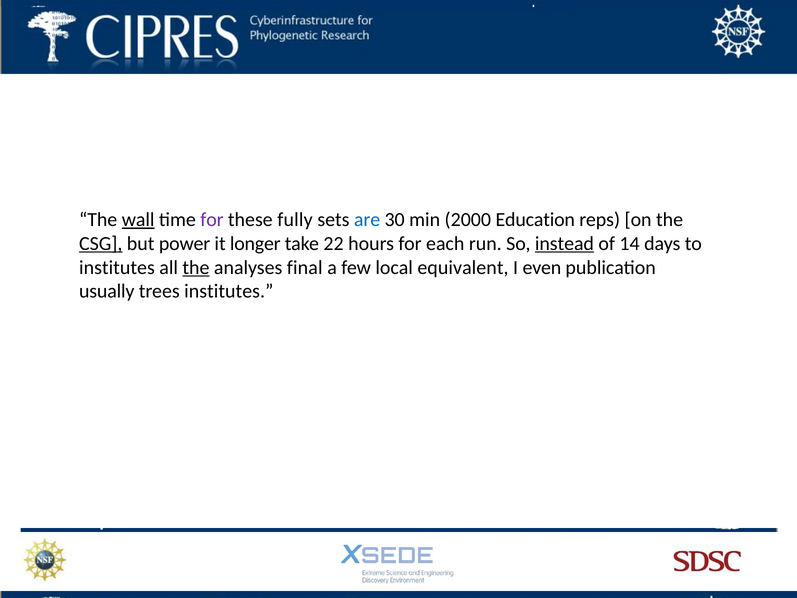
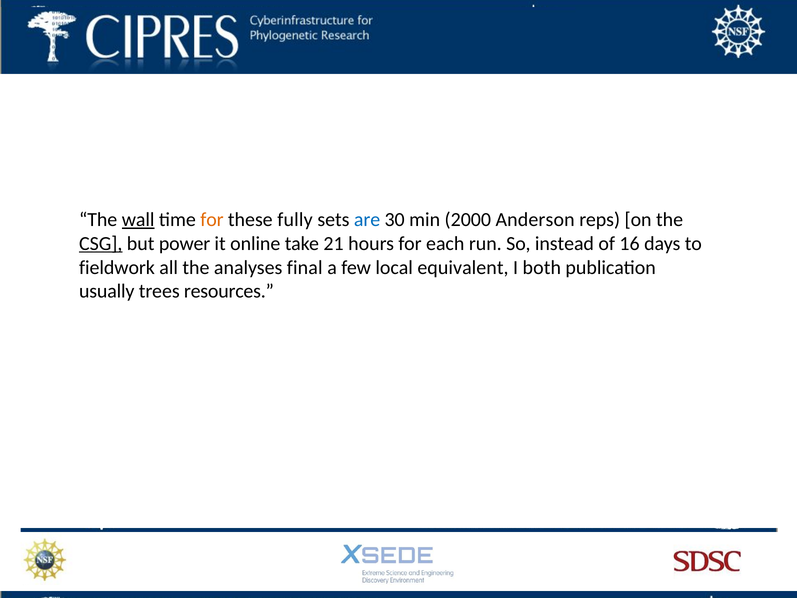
for colour: purple -> orange (212, 220)
Education: Education -> Anderson (535, 220)
longer: longer -> online (255, 243)
22: 22 -> 21 (334, 243)
instead underline: present -> none (564, 243)
14: 14 -> 16 (630, 243)
institutes: institutes -> fieldwork (117, 267)
the underline: present -> none (196, 267)
even: even -> both (542, 267)
trees institutes: institutes -> resources (229, 291)
